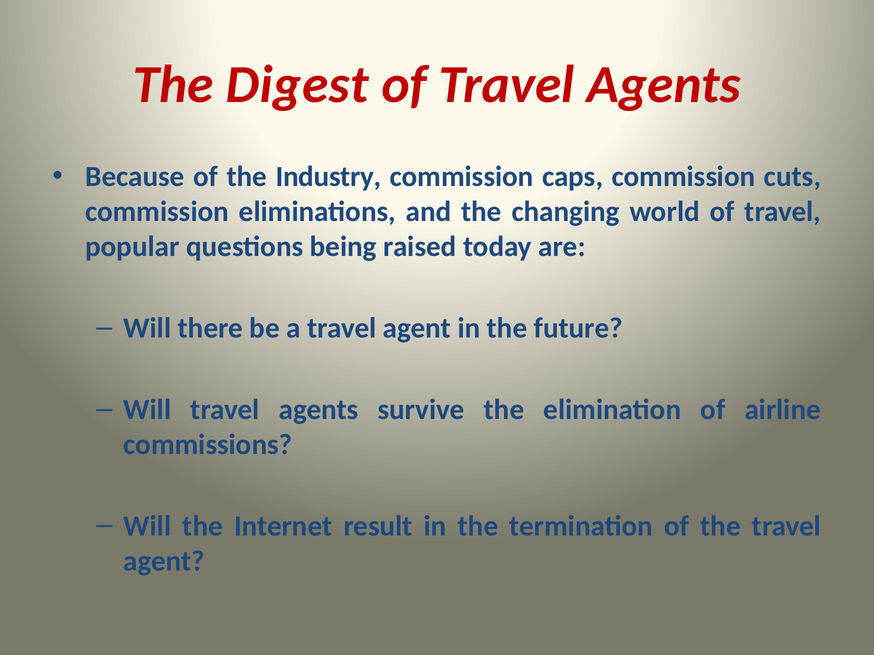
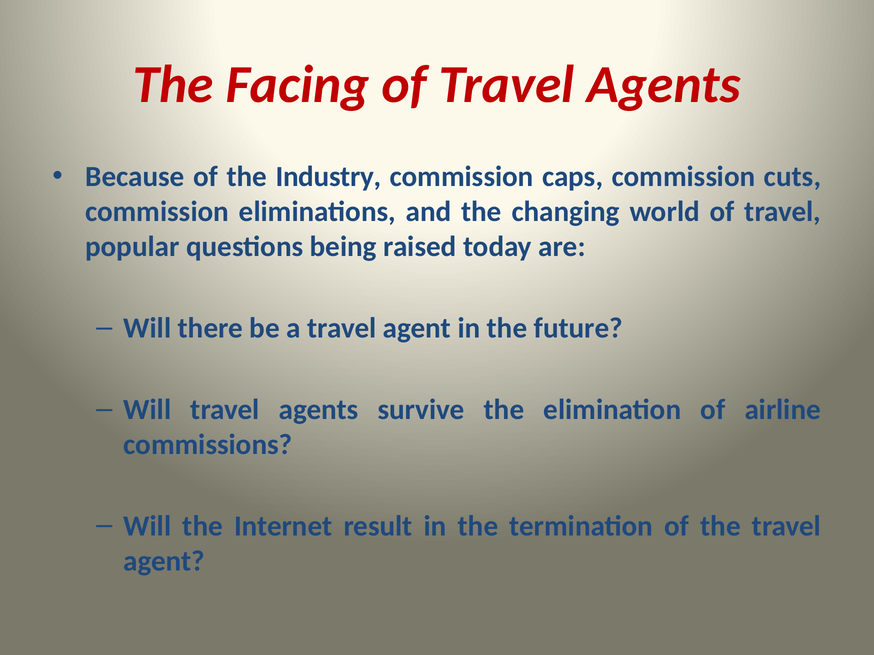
Digest: Digest -> Facing (297, 85)
